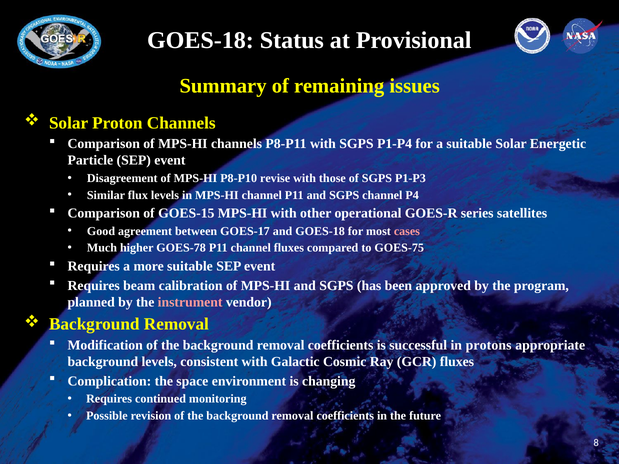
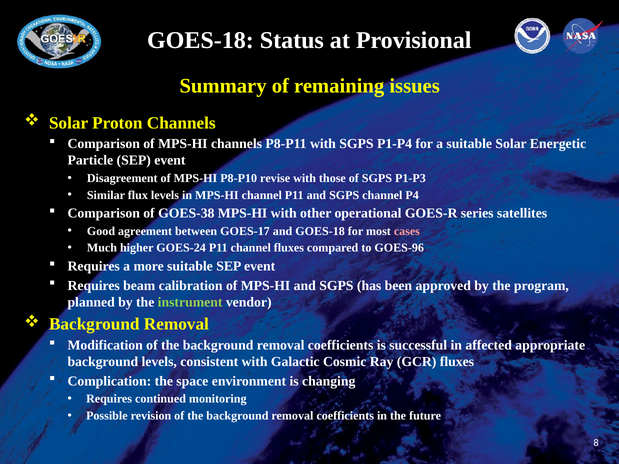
GOES-15: GOES-15 -> GOES-38 (186, 214)
GOES-78: GOES-78 -> GOES-24 (181, 248)
GOES-75: GOES-75 -> GOES-96 (399, 248)
instrument colour: pink -> light green (190, 302)
protons: protons -> affected (489, 346)
